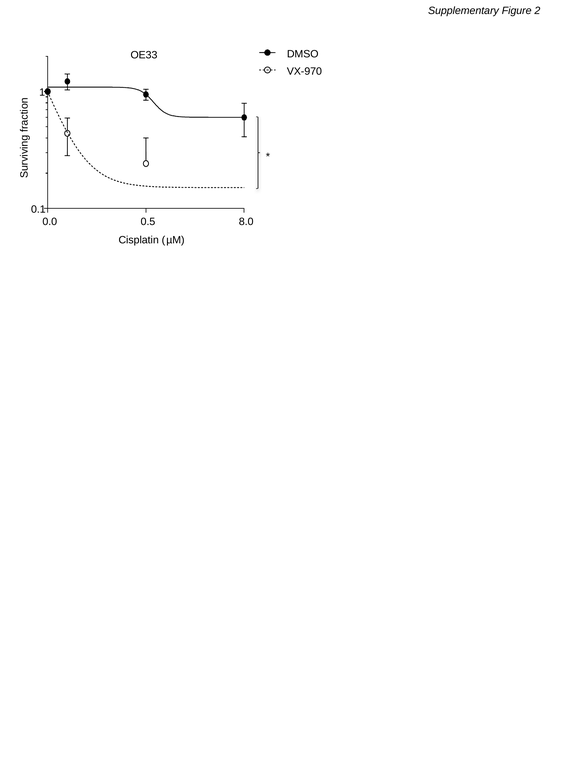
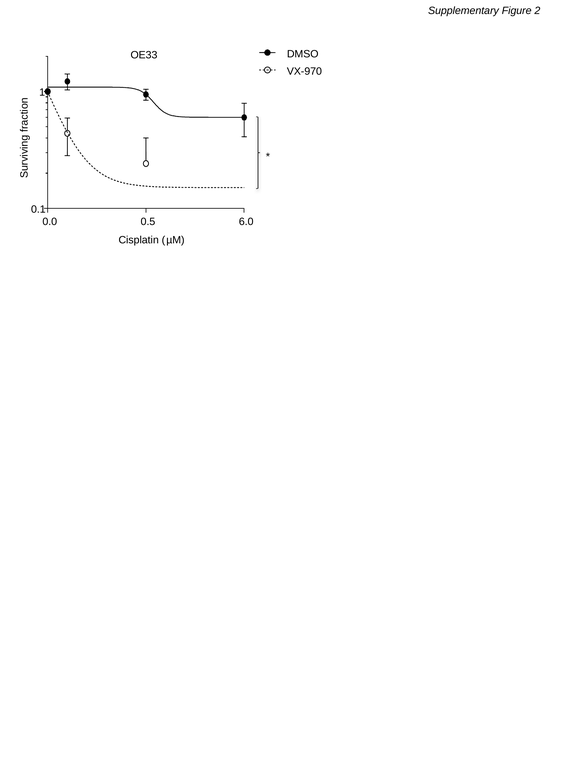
8.0: 8.0 -> 6.0 (246, 222)
